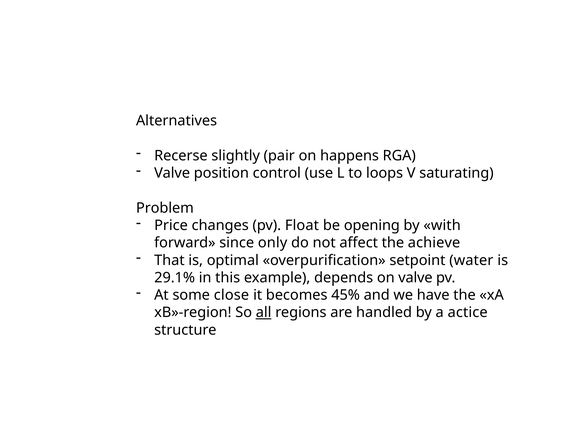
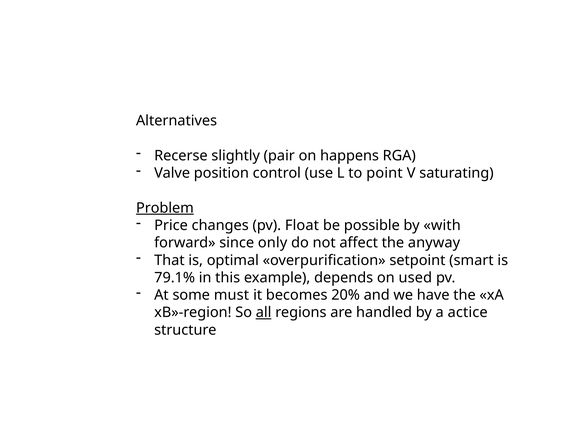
loops: loops -> point (384, 173)
Problem underline: none -> present (165, 208)
opening: opening -> possible (372, 225)
achieve: achieve -> anyway (434, 243)
water: water -> smart (471, 260)
29.1%: 29.1% -> 79.1% (175, 277)
on valve: valve -> used (415, 277)
close: close -> must (231, 295)
45%: 45% -> 20% (346, 295)
